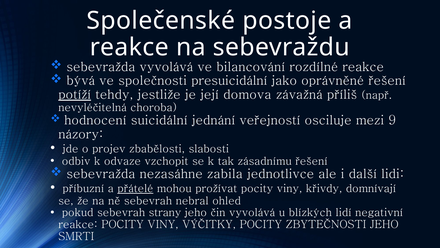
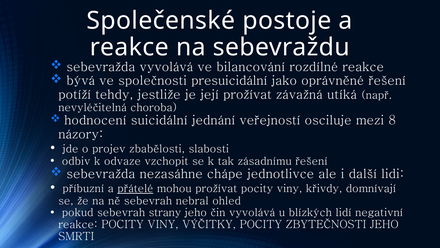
potíží underline: present -> none (75, 94)
její domova: domova -> prožívat (247, 94)
příliš: příliš -> utíká (342, 94)
9: 9 -> 8 (392, 120)
zabila: zabila -> chápe (225, 174)
